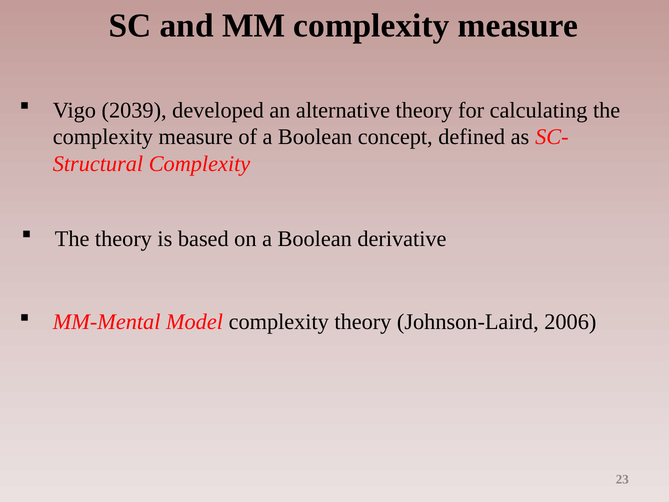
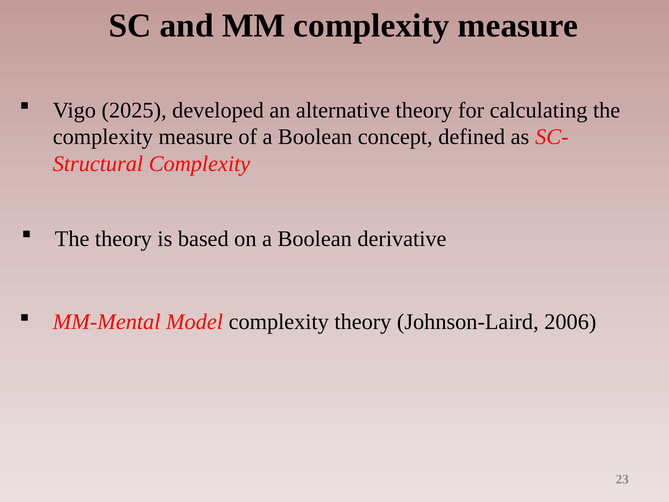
2039: 2039 -> 2025 (134, 110)
